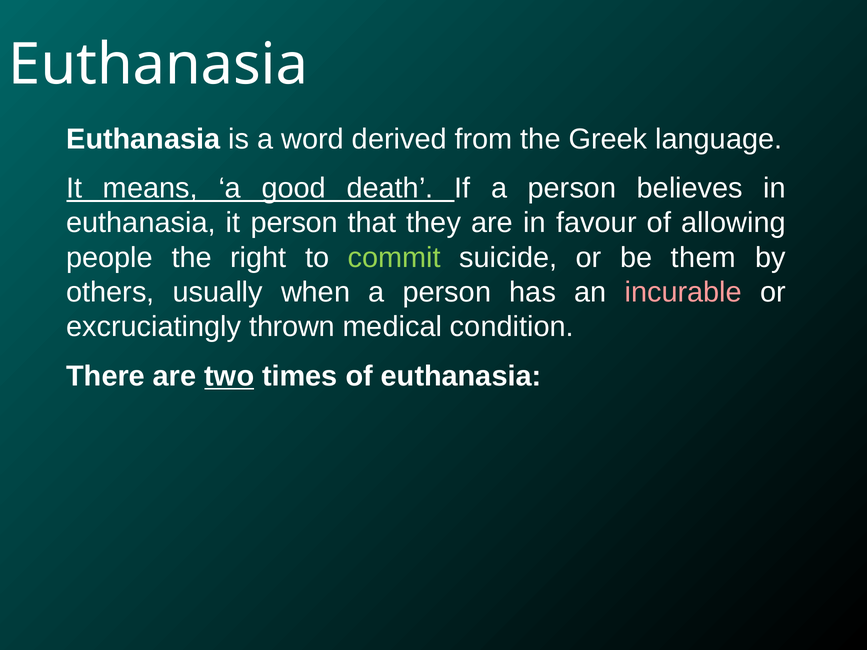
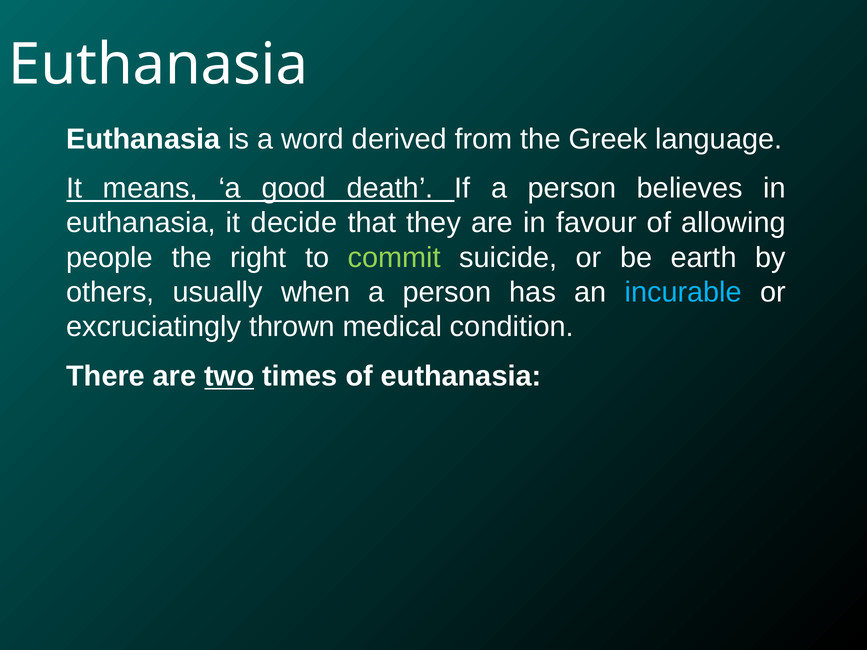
it person: person -> decide (294, 223)
them: them -> earth (704, 258)
incurable colour: pink -> light blue (683, 292)
